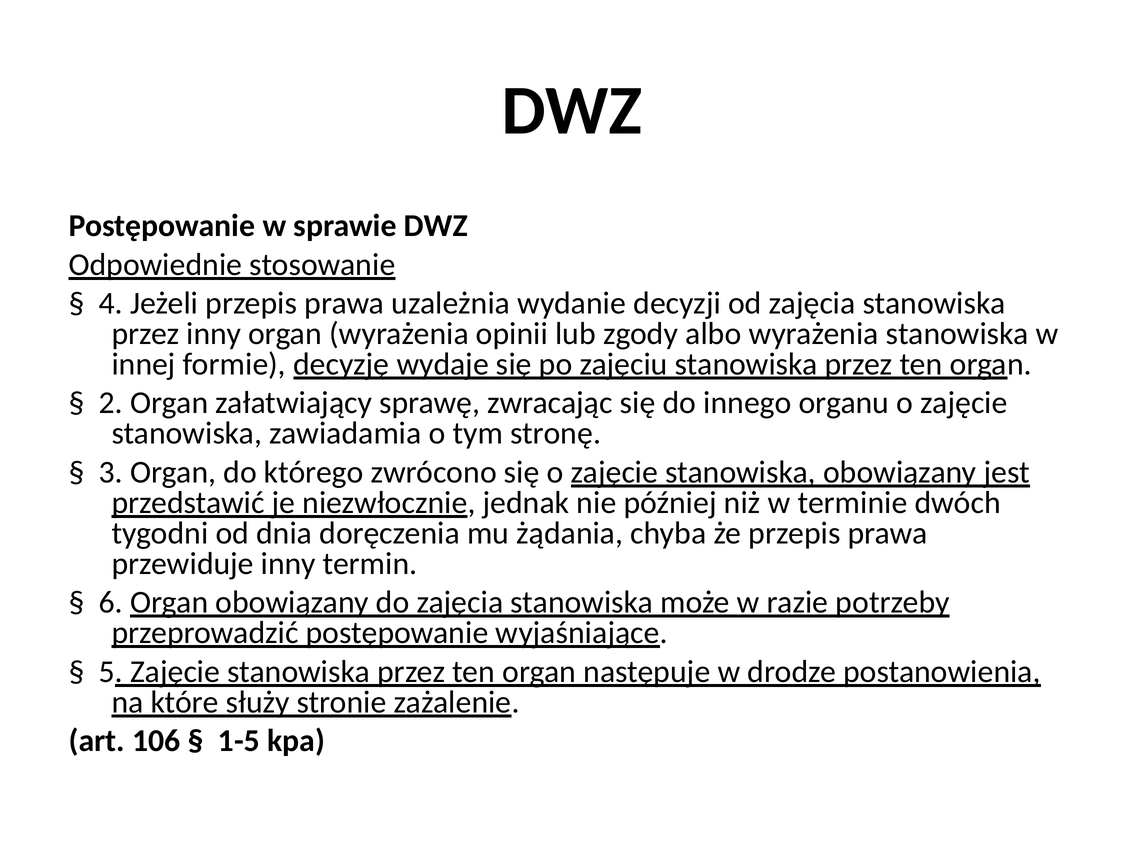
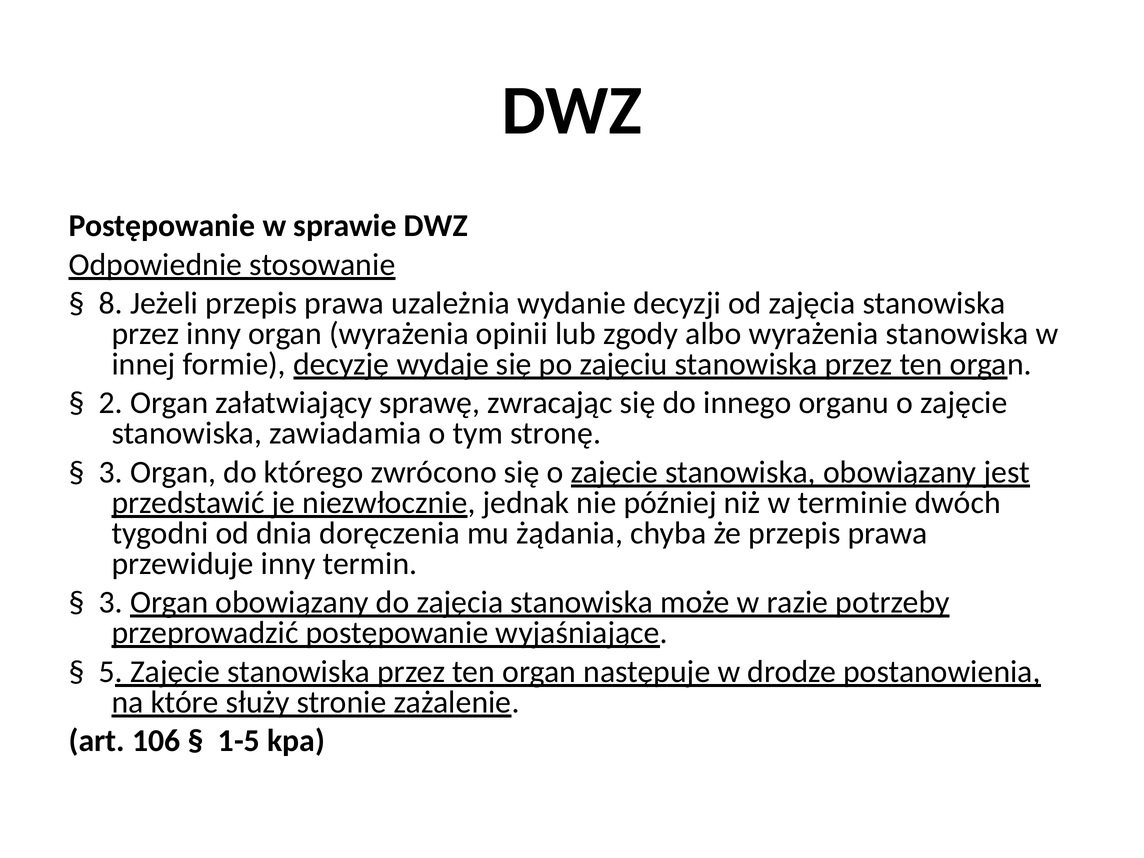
4: 4 -> 8 (111, 303)
6: 6 -> 3 (111, 602)
